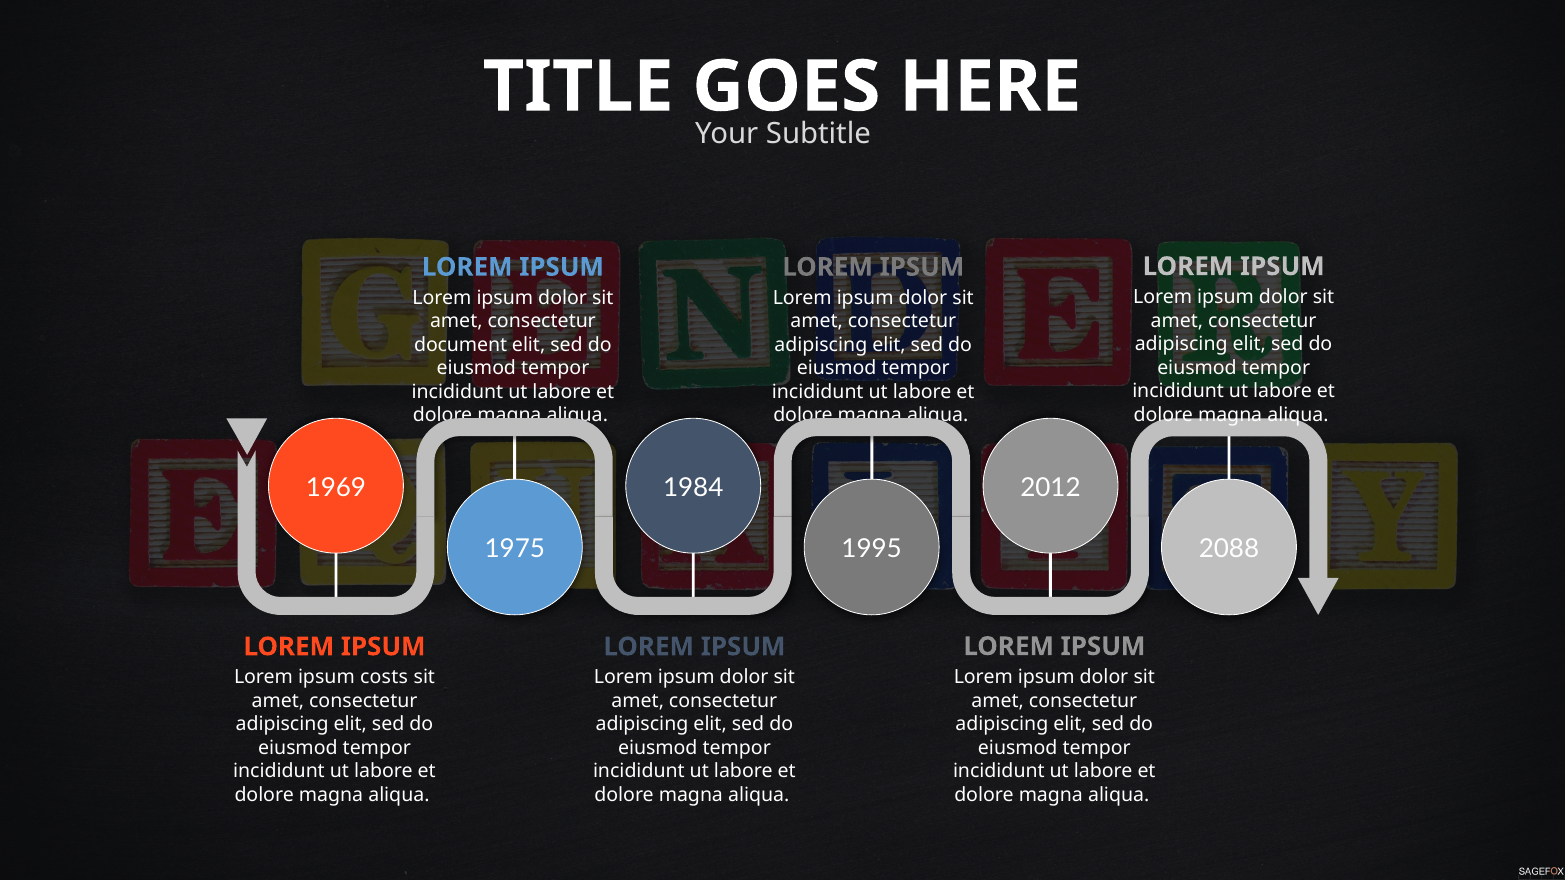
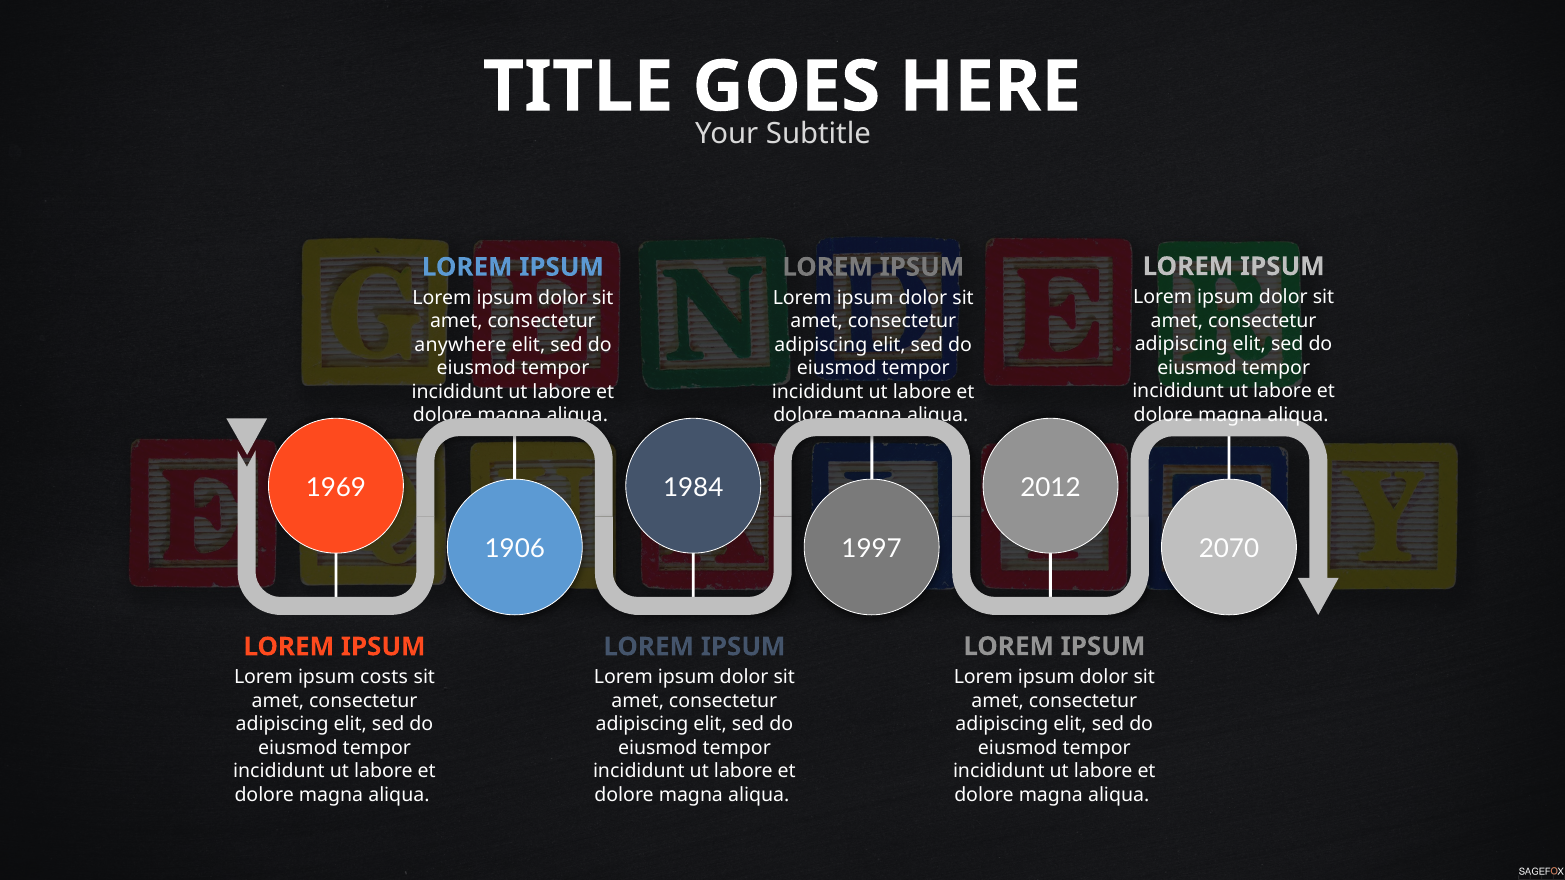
document: document -> anywhere (460, 345)
1975: 1975 -> 1906 (515, 549)
1995: 1995 -> 1997 (872, 549)
2088: 2088 -> 2070 (1229, 549)
